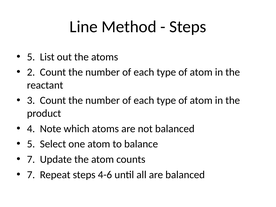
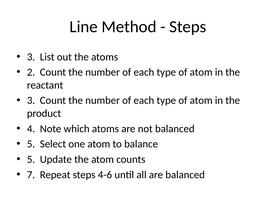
5: 5 -> 3 (31, 57)
7: 7 -> 5 (31, 159)
